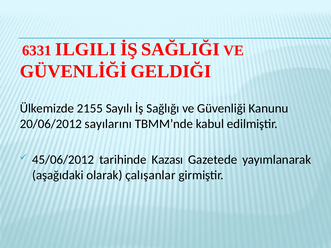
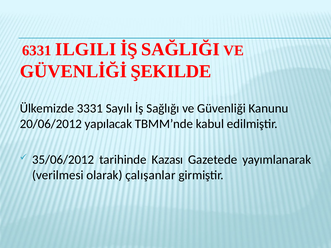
GELDIĞI: GELDIĞI -> ŞEKILDE (171, 71)
2155: 2155 -> 3331 (90, 108)
sayılarını: sayılarını -> yapılacak (108, 124)
45/06/2012: 45/06/2012 -> 35/06/2012 (63, 160)
aşağıdaki: aşağıdaki -> verilmesi (58, 175)
